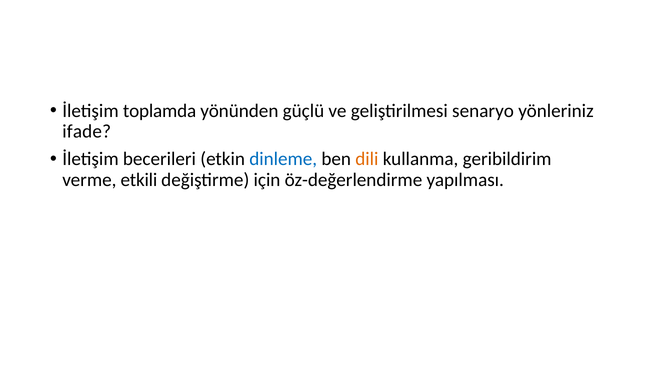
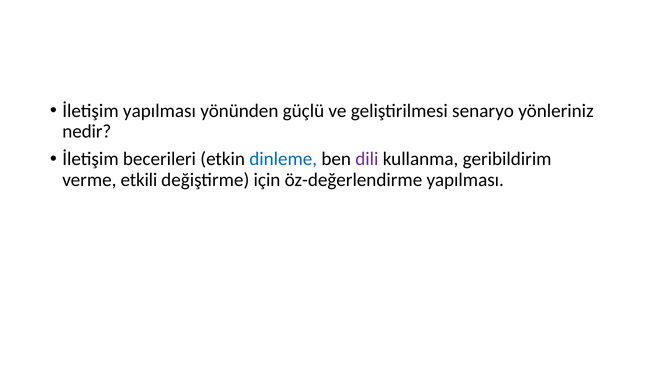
İletişim toplamda: toplamda -> yapılması (159, 111)
ifade: ifade -> nedir (87, 132)
dili colour: orange -> purple (367, 159)
